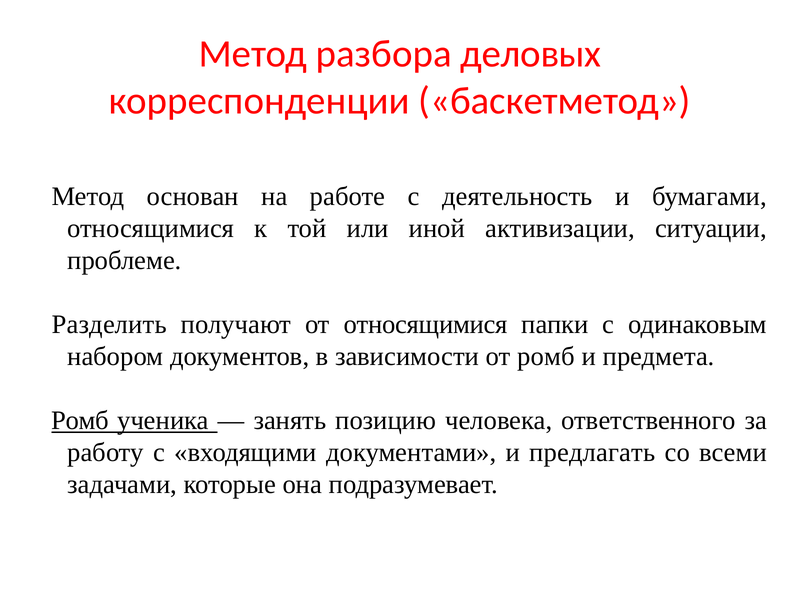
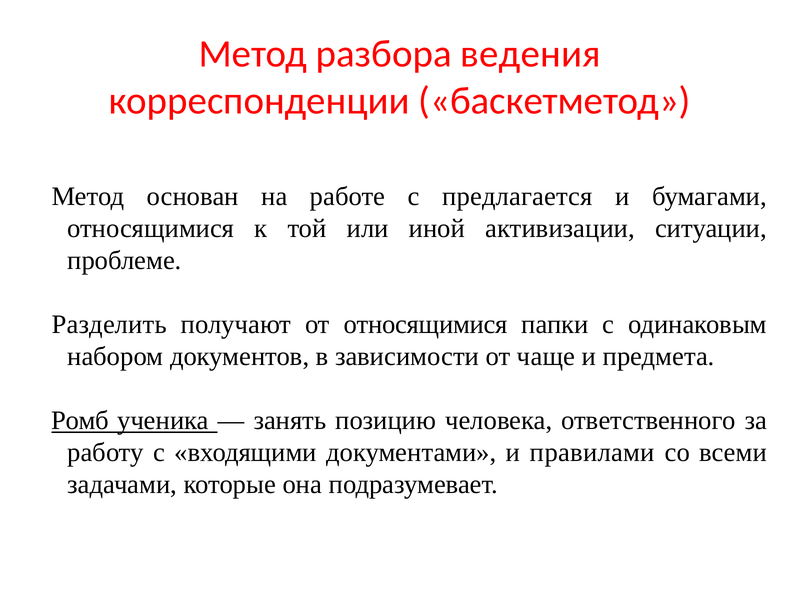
деловых: деловых -> ведения (531, 54)
деятельность: деятельность -> предлагается (517, 197)
от ромб: ромб -> чаще (546, 357)
предлагать: предлагать -> правилами (592, 453)
